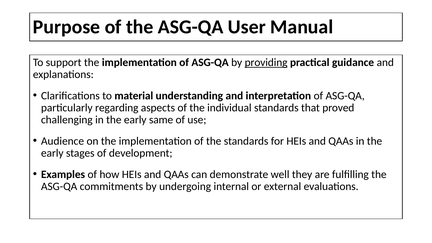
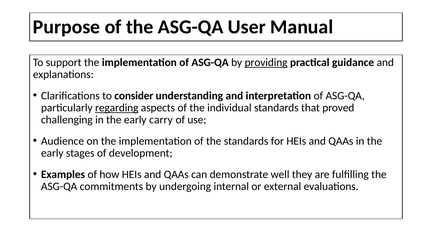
material: material -> consider (134, 96)
regarding underline: none -> present (117, 108)
same: same -> carry (161, 120)
